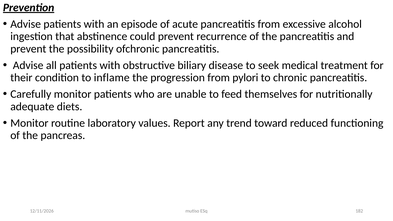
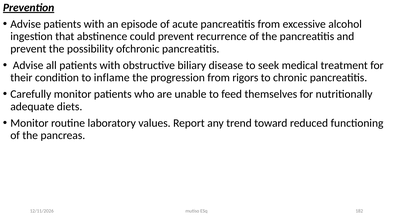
pylori: pylori -> rigors (245, 78)
